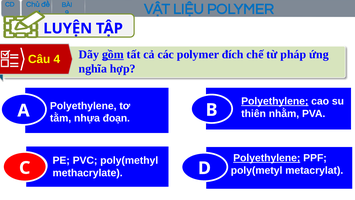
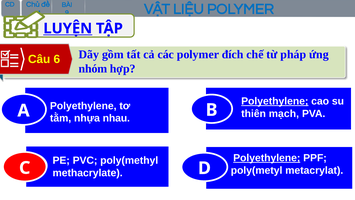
LUYỆN underline: none -> present (68, 28)
Câu 4: 4 -> 6 (57, 59)
gồm underline: present -> none (113, 54)
nghĩa: nghĩa -> nhóm (93, 69)
nhằm: nhằm -> mạch (284, 113)
đoạn: đoạn -> nhau (116, 118)
